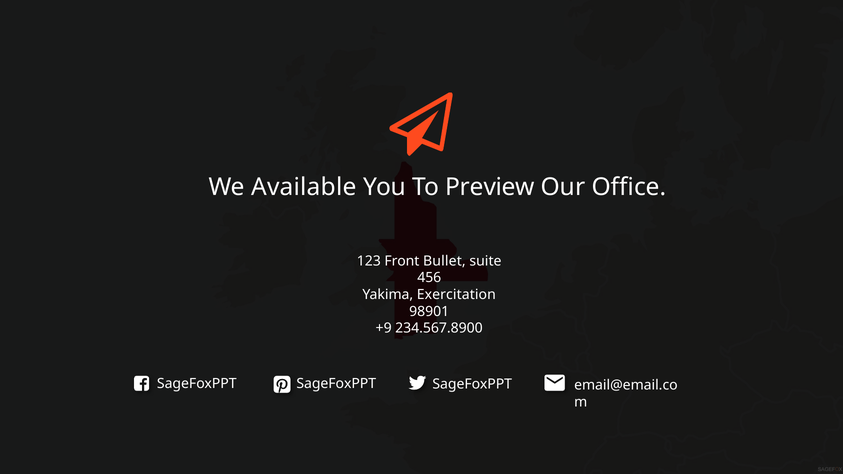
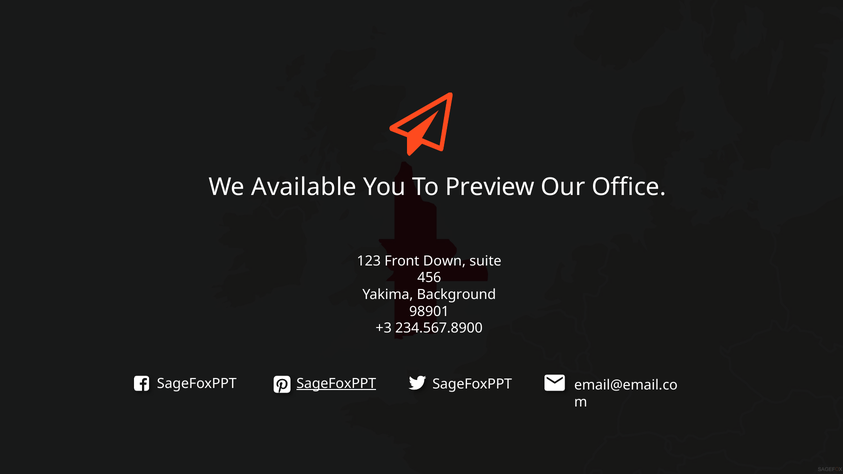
Bullet: Bullet -> Down (444, 261)
Exercitation: Exercitation -> Background (456, 295)
+9: +9 -> +3 (384, 328)
SageFoxPPT underline: none -> present (336, 384)
